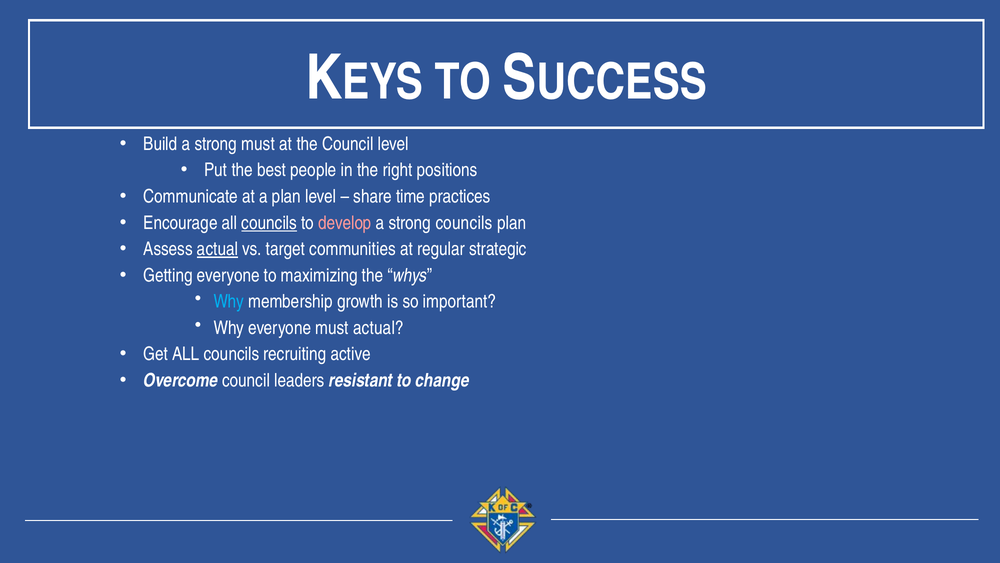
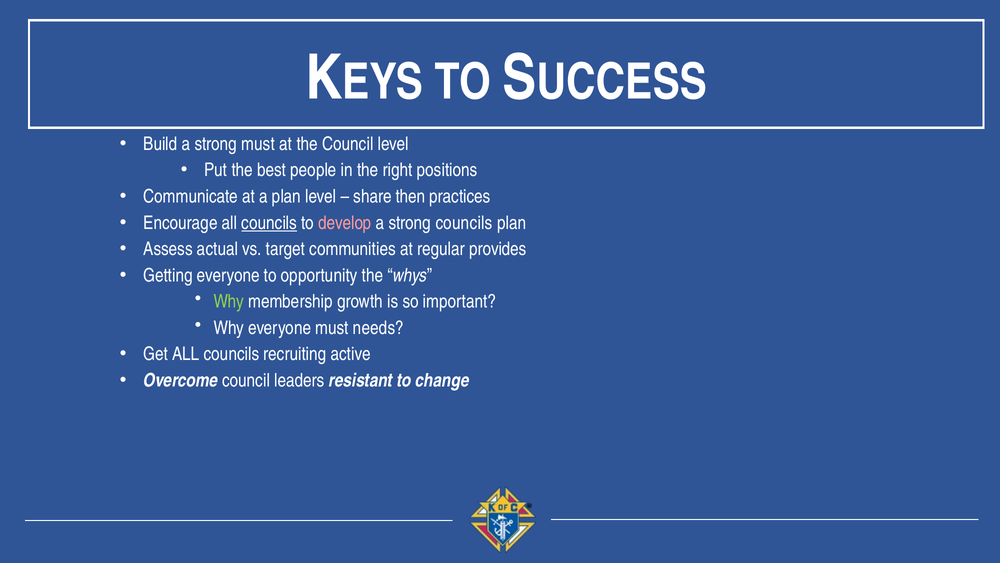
time: time -> then (411, 196)
actual underline: present -> none (218, 249)
strategic: strategic -> provides (498, 249)
maximizing: maximizing -> opportunity (319, 275)
Why colour: light blue -> light green (229, 301)
must actual: actual -> needs (378, 328)
